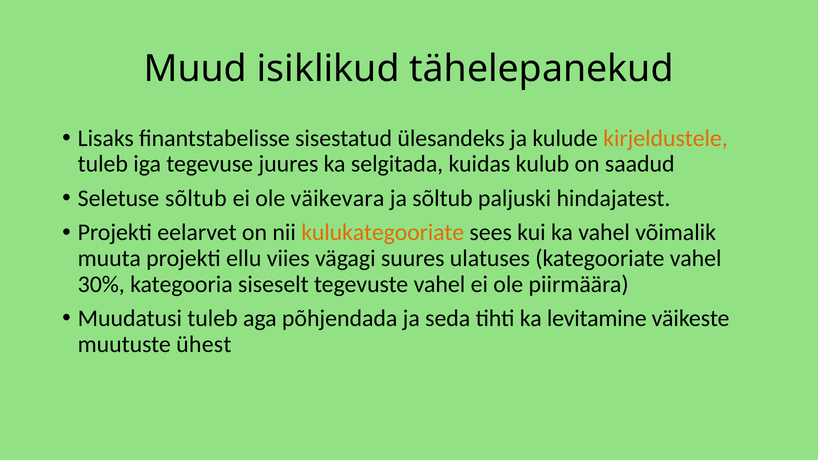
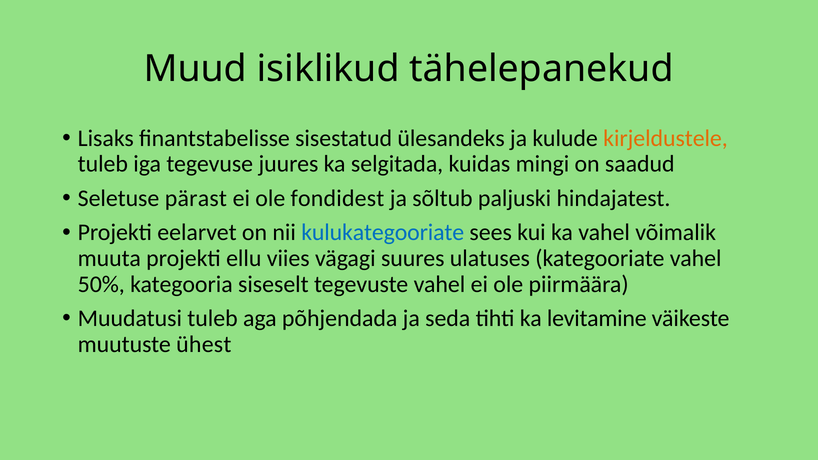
kulub: kulub -> mingi (542, 164)
Seletuse sõltub: sõltub -> pärast (196, 198)
väikevara: väikevara -> fondidest (337, 198)
kulukategooriate colour: orange -> blue (383, 233)
30%: 30% -> 50% (101, 284)
